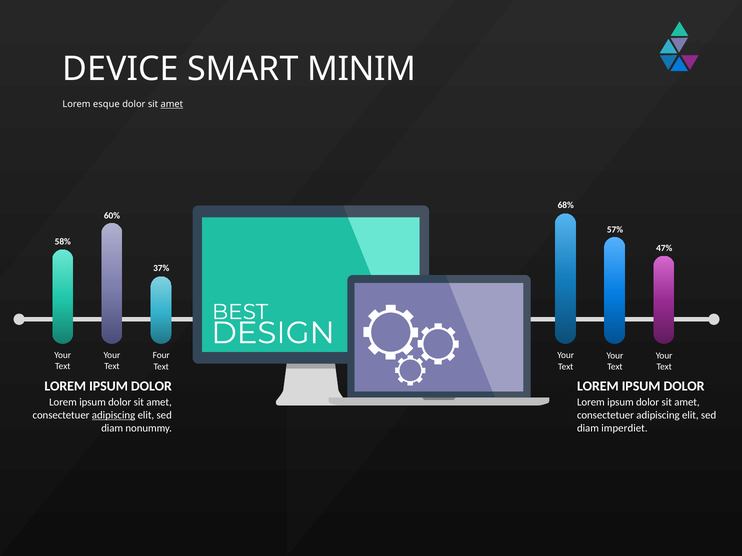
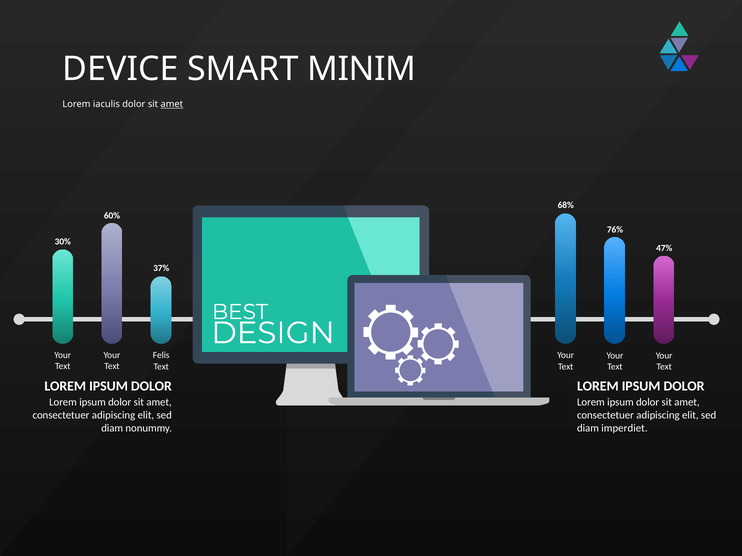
esque: esque -> iaculis (106, 105)
57%: 57% -> 76% (615, 230)
58%: 58% -> 30% (63, 242)
Four: Four -> Felis (161, 356)
adipiscing underline: present -> none (114, 415)
